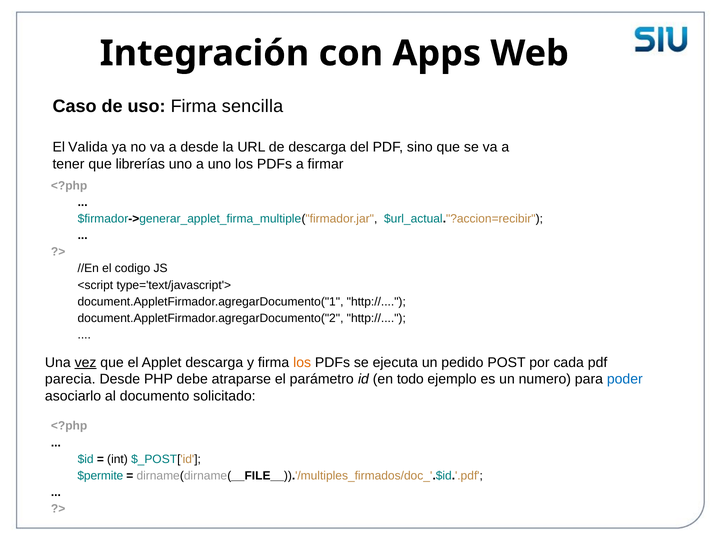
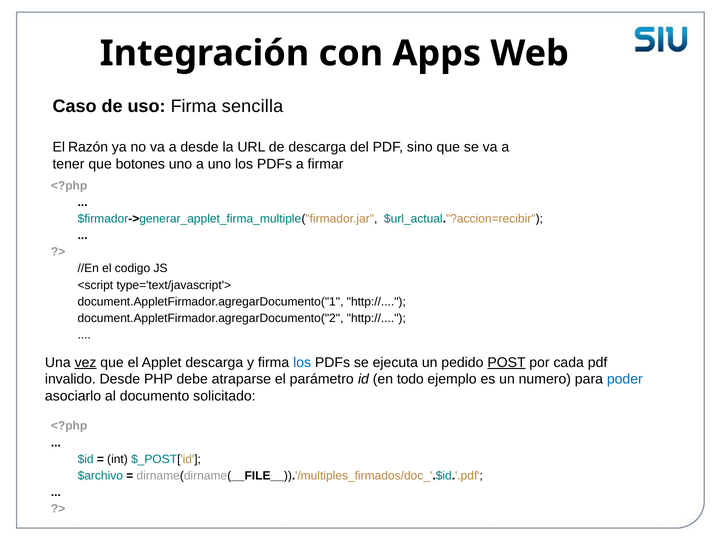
Valida: Valida -> Razón (88, 147)
librerías: librerías -> botones (140, 164)
los colour: orange -> blue (302, 362)
POST underline: none -> present (506, 362)
parecia: parecia -> invalido (70, 379)
$permite: $permite -> $archivo (100, 476)
